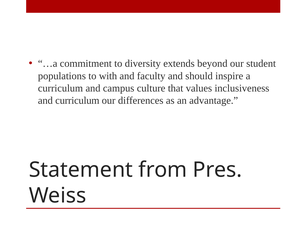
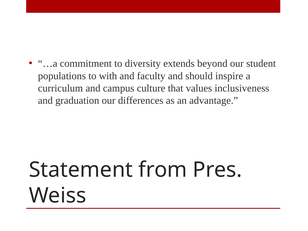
and curriculum: curriculum -> graduation (77, 101)
